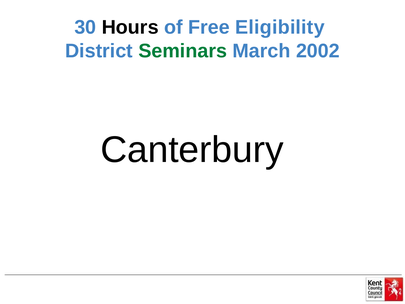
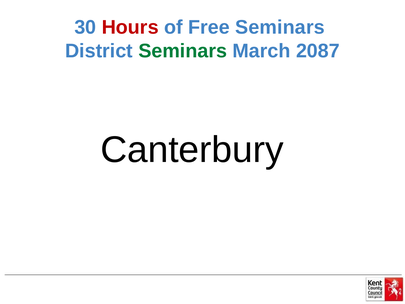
Hours colour: black -> red (130, 27)
Free Eligibility: Eligibility -> Seminars (280, 27)
2002: 2002 -> 2087 (318, 51)
